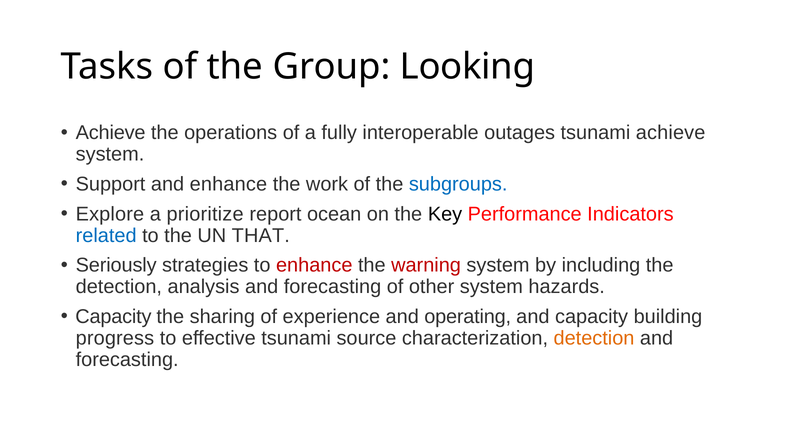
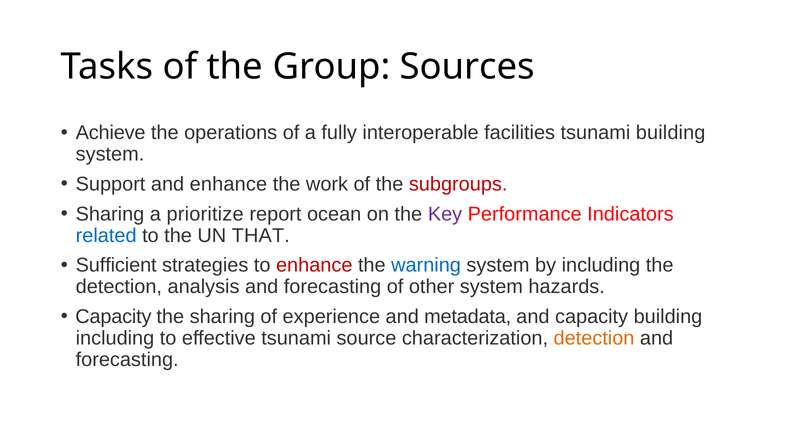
Looking: Looking -> Sources (467, 67)
outages: outages -> facilities (520, 133)
tsunami achieve: achieve -> building (671, 133)
subgroups colour: blue -> red (458, 184)
Explore: Explore -> Sharing (110, 214)
Key colour: black -> purple (445, 214)
Seriously: Seriously -> Sufficient (116, 265)
warning colour: red -> blue (426, 265)
operating: operating -> metadata (468, 317)
progress: progress -> including (115, 338)
